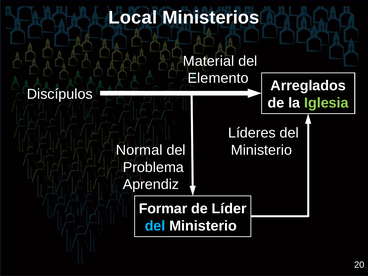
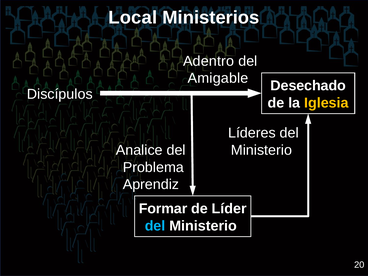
Material: Material -> Adentro (209, 61)
Elemento: Elemento -> Amigable (218, 78)
Arreglados: Arreglados -> Desechado (308, 86)
Iglesia colour: light green -> yellow (326, 103)
Normal: Normal -> Analice (139, 150)
